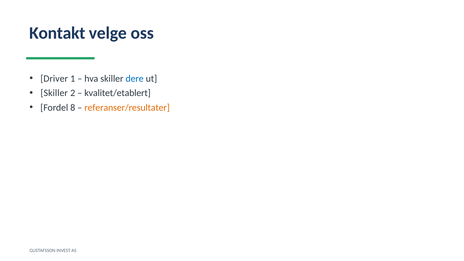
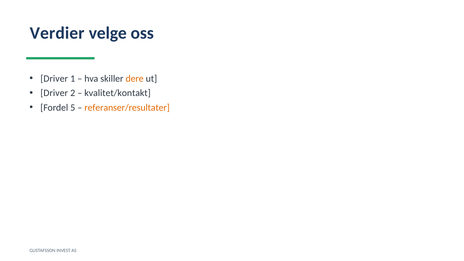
Kontakt: Kontakt -> Verdier (57, 33)
dere colour: blue -> orange (135, 79)
Skiller: Skiller -> Driver (54, 93)
kvalitet/etablert: kvalitet/etablert -> kvalitet/kontakt (118, 93)
8: 8 -> 5 (73, 108)
